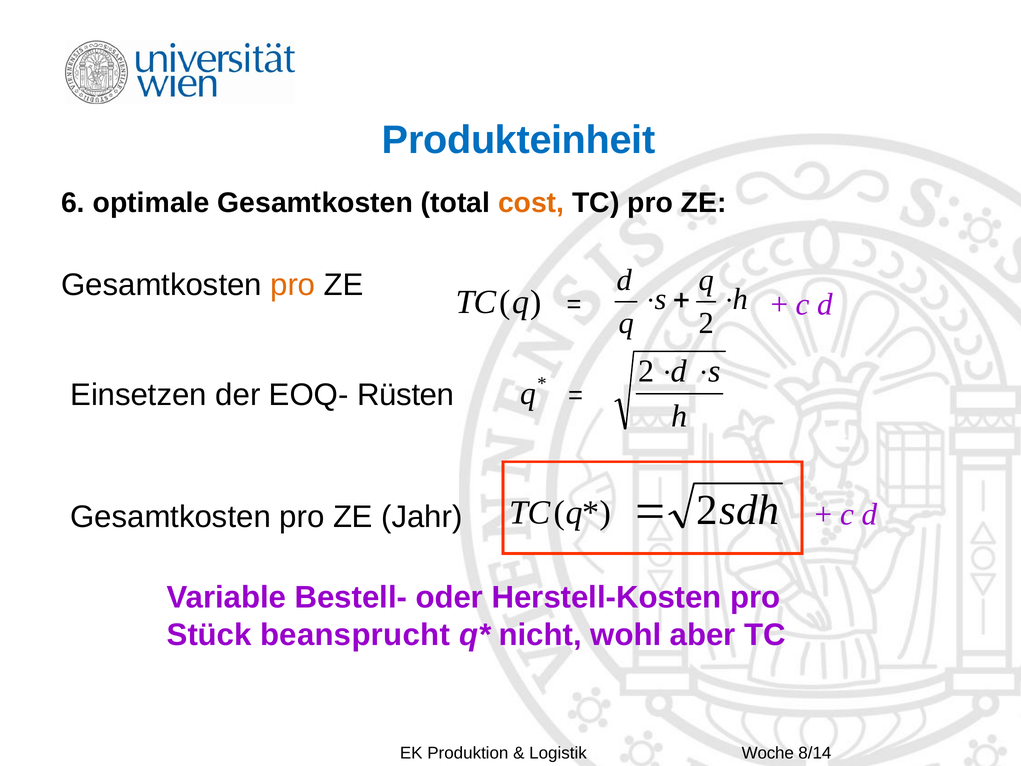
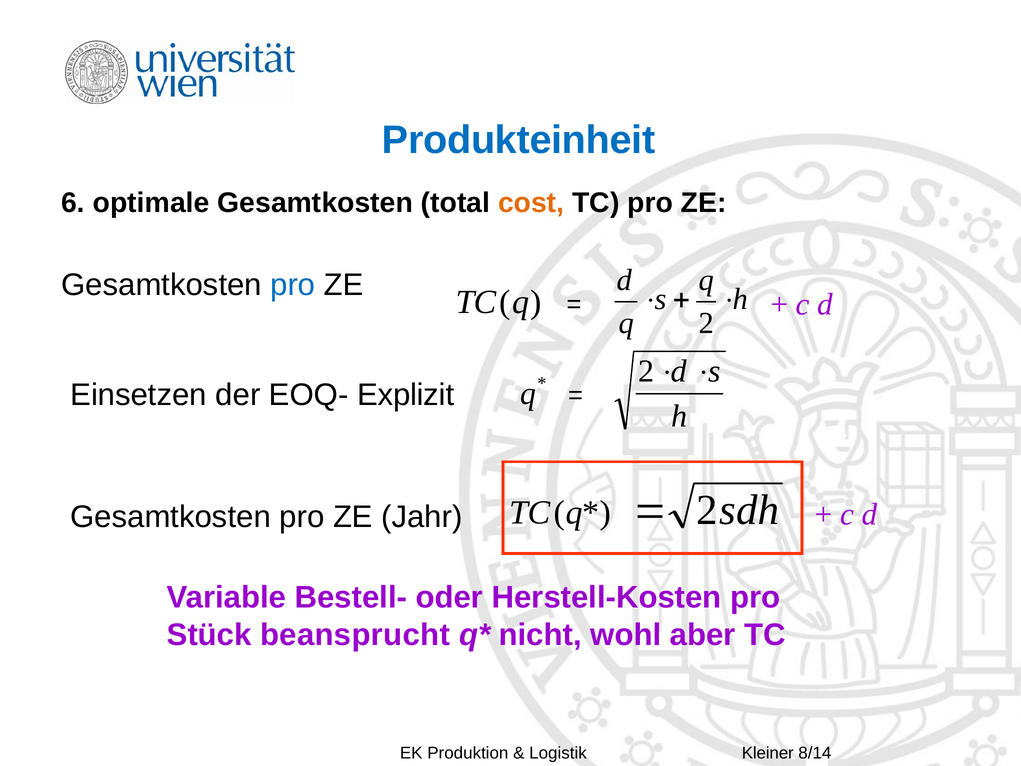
pro colour: orange -> blue (293, 285)
Rüsten: Rüsten -> Explizit (406, 395)
Woche: Woche -> Kleiner (768, 753)
